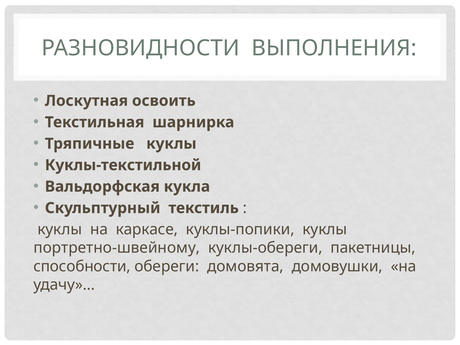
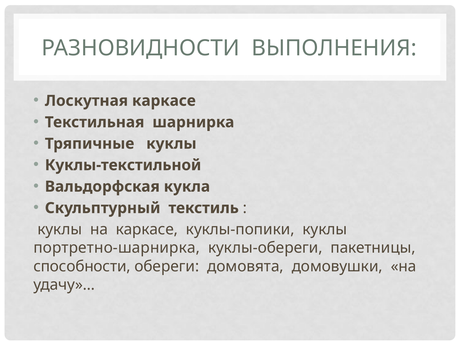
Лоскутная освоить: освоить -> каркасе (164, 101)
портретно-швейному: портретно-швейному -> портретно-шарнирка (117, 248)
